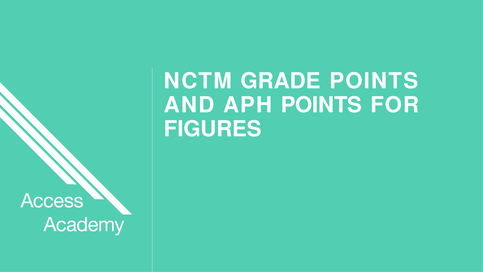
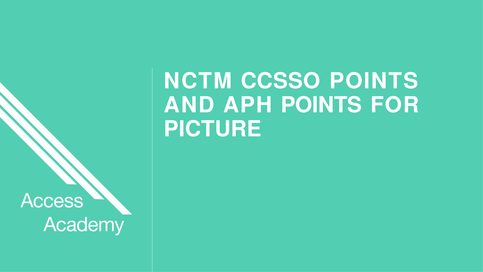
GRADE: GRADE -> CCSSO (280, 81)
FIGURES: FIGURES -> PICTURE (213, 129)
